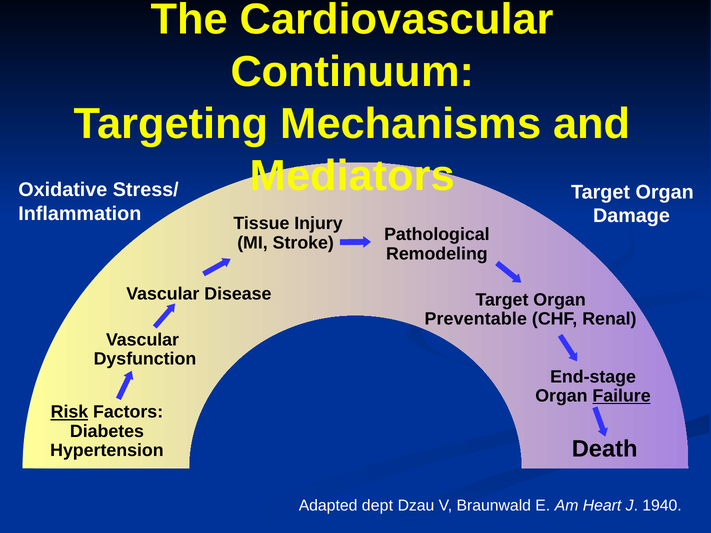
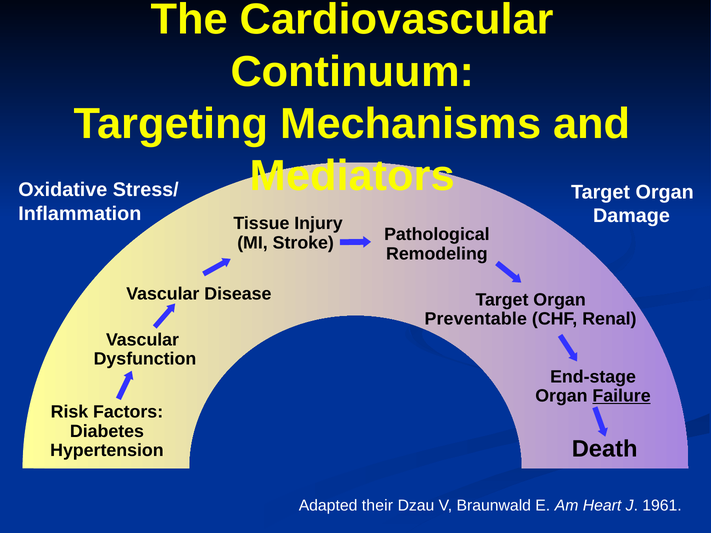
Risk underline: present -> none (69, 412)
dept: dept -> their (377, 506)
1940: 1940 -> 1961 (662, 506)
